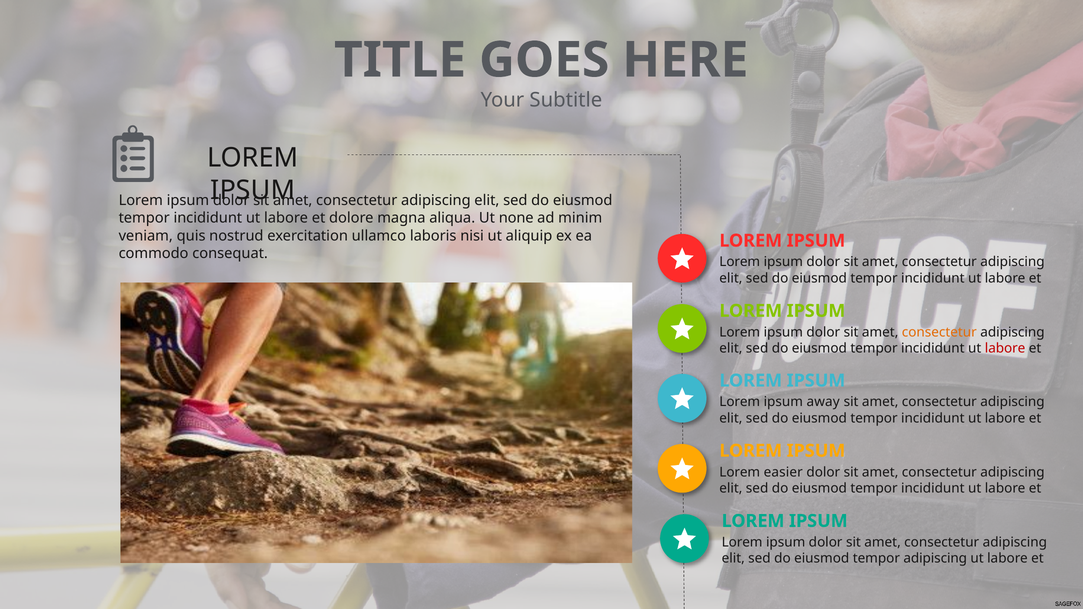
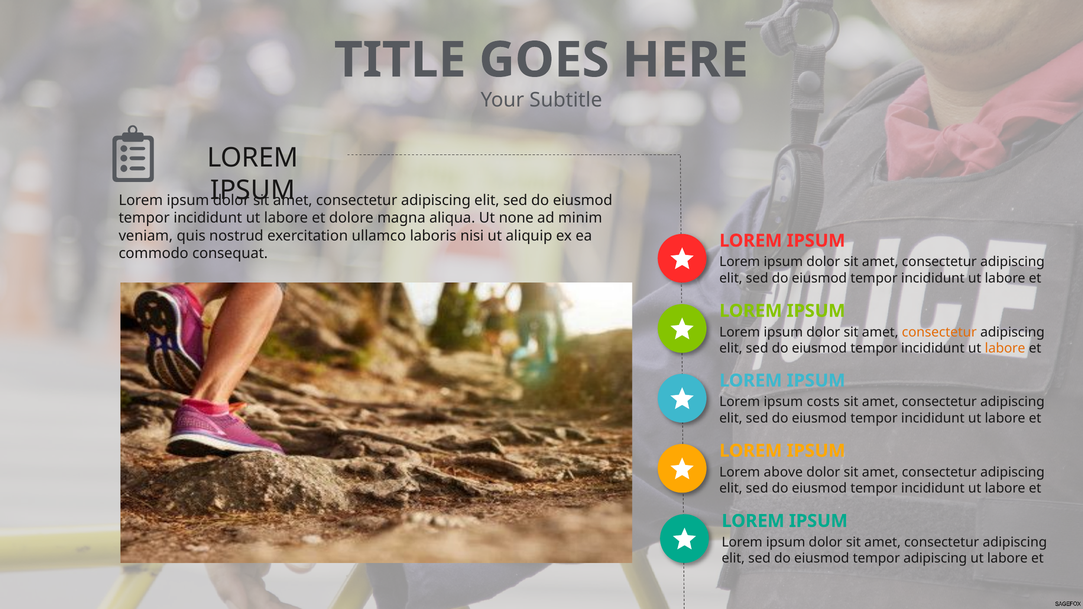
labore colour: red -> orange (1005, 349)
away: away -> costs (823, 402)
easier: easier -> above (783, 472)
